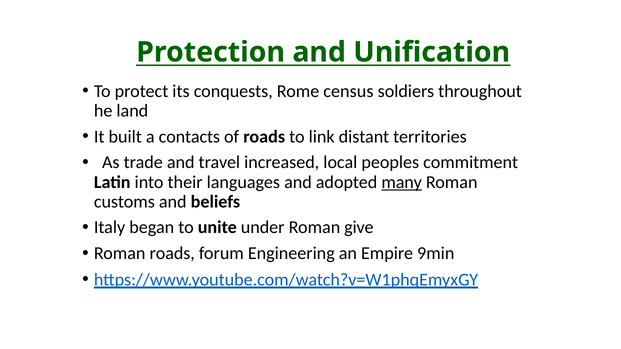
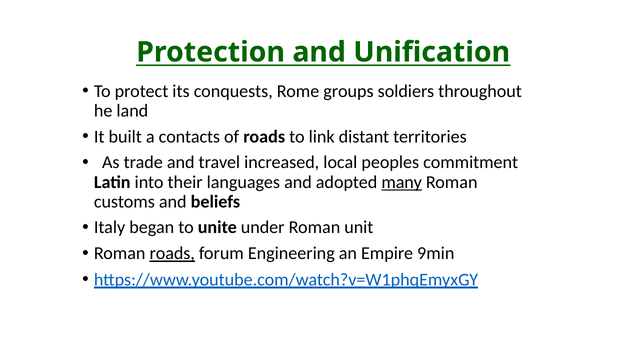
census: census -> groups (348, 91)
give: give -> unit (359, 228)
roads underline: none -> present (172, 254)
